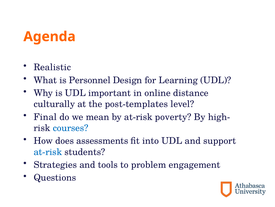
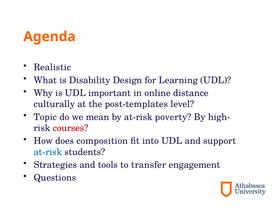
Personnel: Personnel -> Disability (90, 80)
Final: Final -> Topic (45, 117)
courses colour: blue -> red (71, 128)
assessments: assessments -> composition (102, 140)
problem: problem -> transfer (149, 164)
